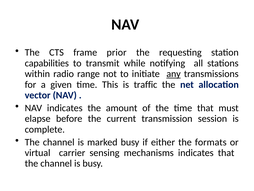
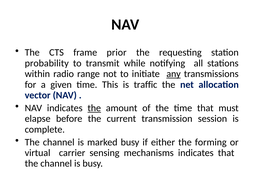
capabilities: capabilities -> probability (47, 63)
the underline: none -> present (94, 108)
formats: formats -> forming (211, 142)
